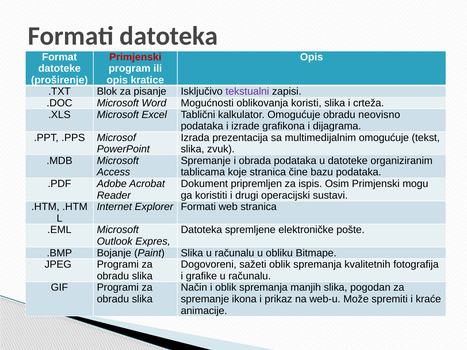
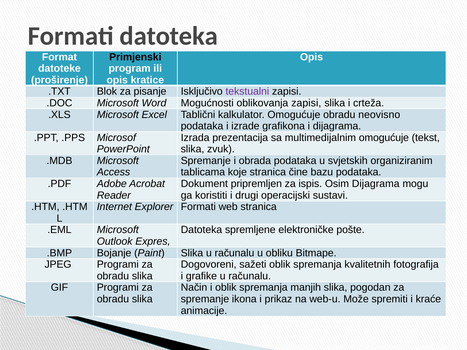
Primjenski colour: red -> black (135, 57)
oblikovanja koristi: koristi -> zapisi (306, 103)
u datoteke: datoteke -> svjetskih (348, 161)
Osim Primjenski: Primjenski -> Dijagrama (376, 184)
